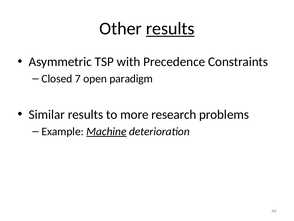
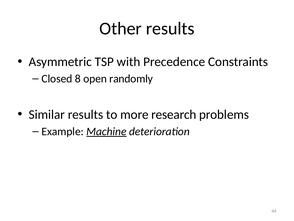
results underline: present -> none (170, 28)
7: 7 -> 8 (78, 79)
paradigm: paradigm -> randomly (131, 79)
